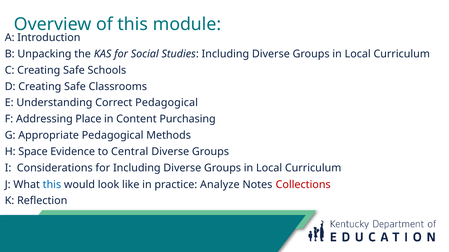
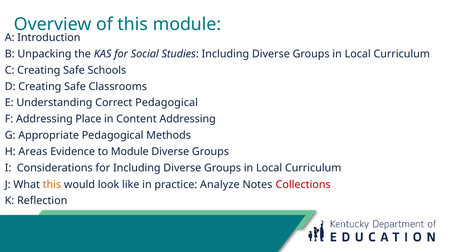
Content Purchasing: Purchasing -> Addressing (188, 119)
Space: Space -> Areas (33, 152)
to Central: Central -> Module (130, 152)
this colour: blue -> orange (52, 185)
